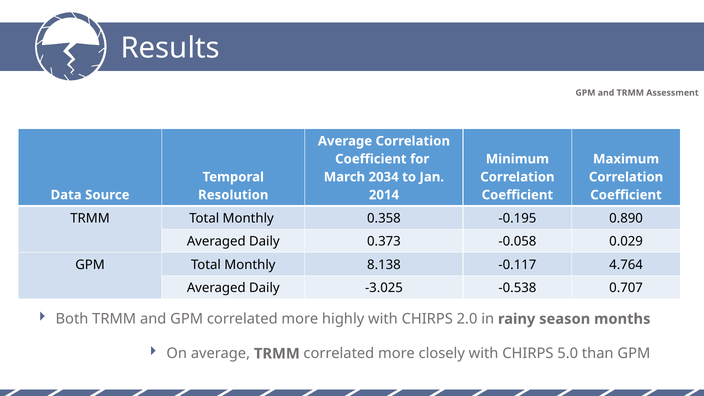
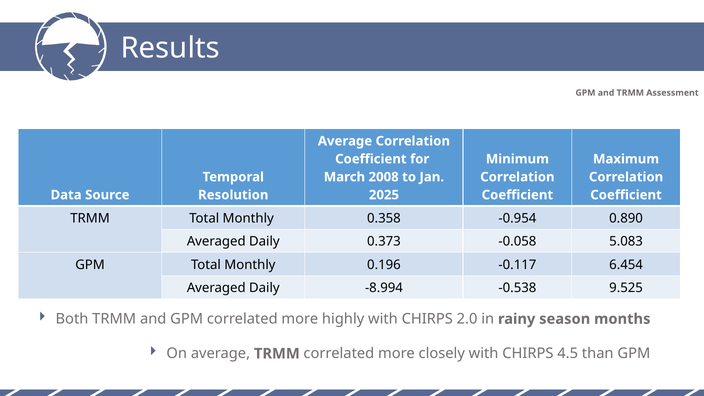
2034: 2034 -> 2008 (384, 177)
2014: 2014 -> 2025 (384, 195)
-0.195: -0.195 -> -0.954 (517, 218)
0.029: 0.029 -> 5.083 (626, 241)
8.138: 8.138 -> 0.196 (384, 265)
4.764: 4.764 -> 6.454 (626, 265)
-3.025: -3.025 -> -8.994 (384, 288)
0.707: 0.707 -> 9.525 (626, 288)
5.0: 5.0 -> 4.5 (568, 354)
